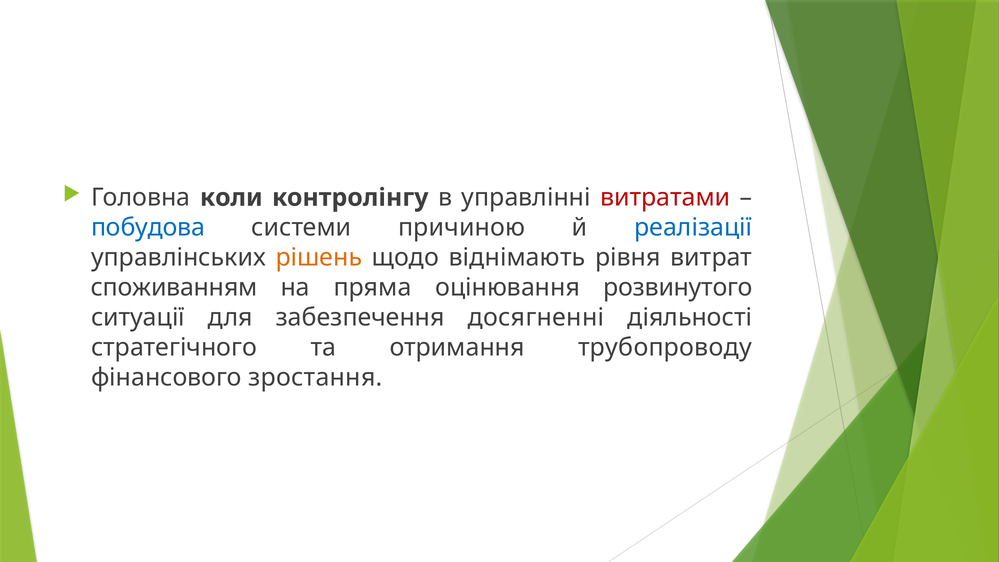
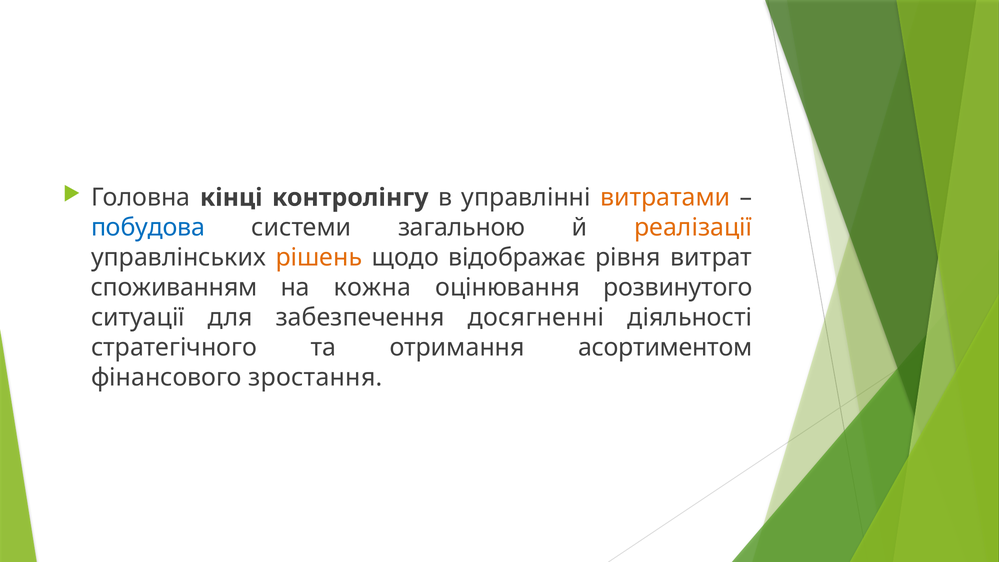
коли: коли -> кінці (231, 198)
витратами colour: red -> orange (665, 198)
причиною: причиною -> загальною (462, 228)
реалізації colour: blue -> orange (693, 228)
віднімають: віднімають -> відображає (517, 257)
пряма: пряма -> кожна (372, 287)
трубопроводу: трубопроводу -> асортиментом (665, 347)
